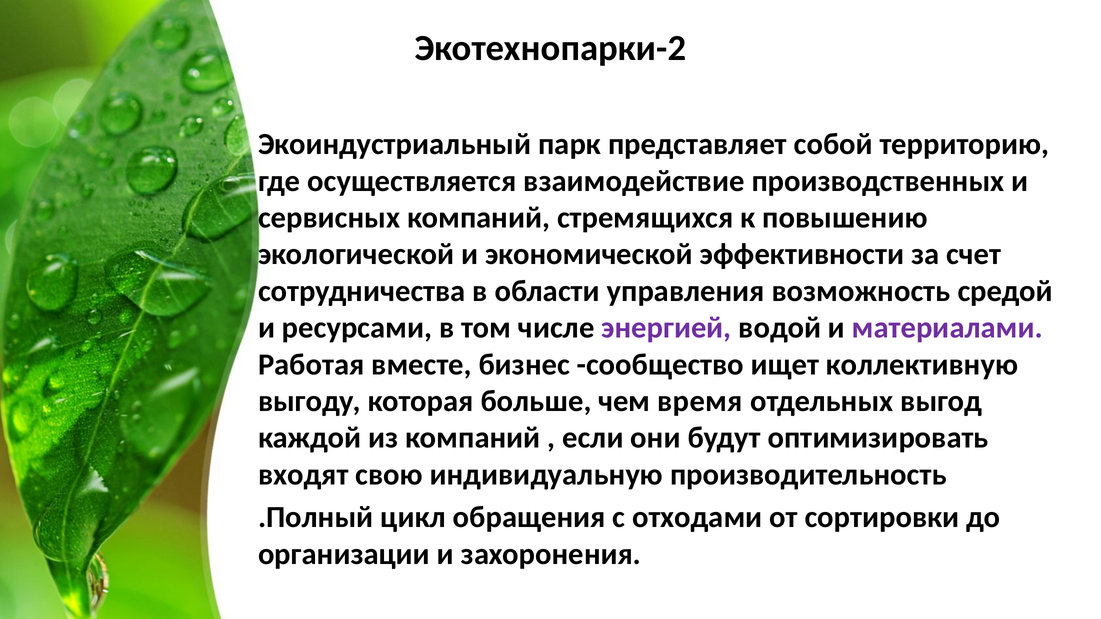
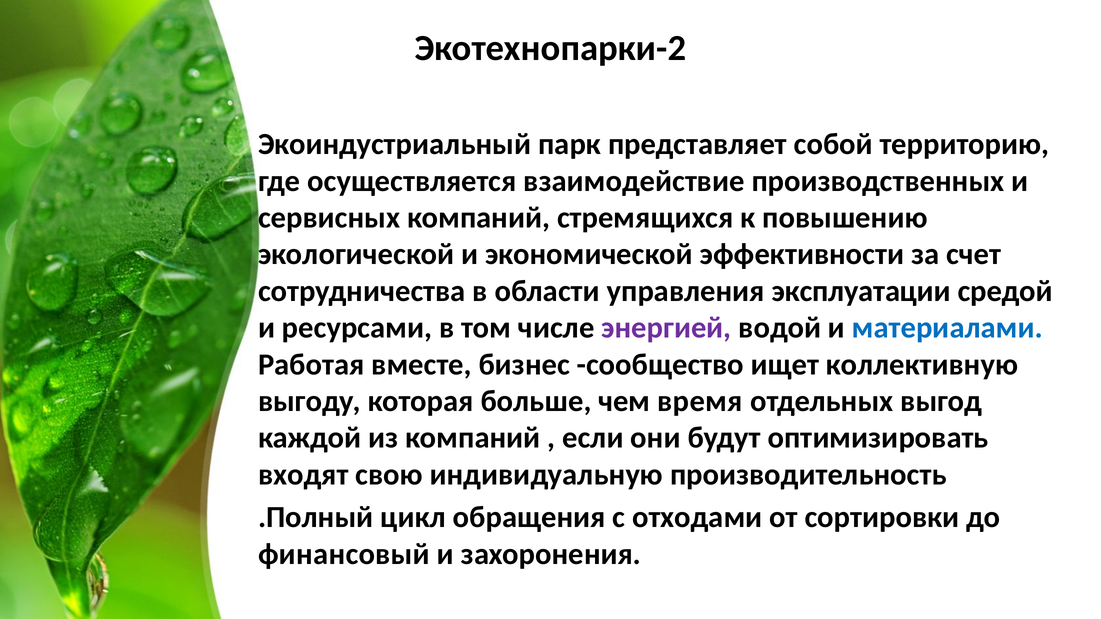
возможность: возможность -> эксплуатации (861, 291)
материалами colour: purple -> blue (947, 328)
организации: организации -> финансовый (344, 554)
